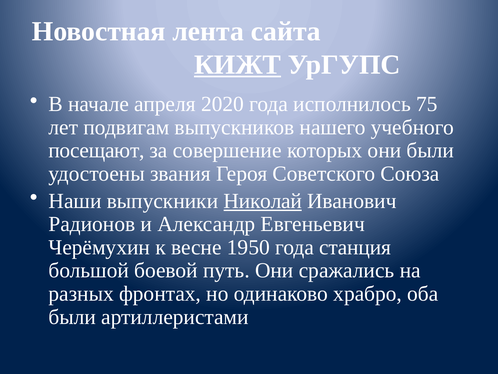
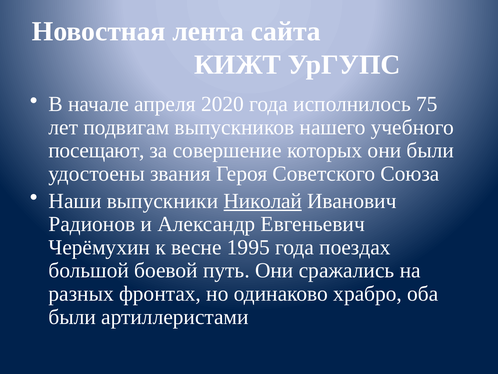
КИЖТ underline: present -> none (238, 65)
1950: 1950 -> 1995 (248, 247)
станция: станция -> поездах (355, 247)
